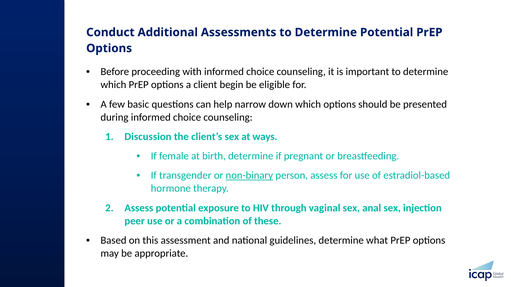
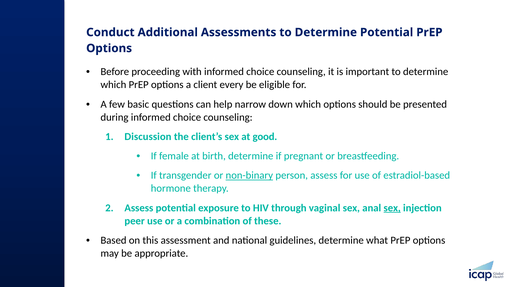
begin: begin -> every (231, 85)
ways: ways -> good (265, 137)
sex underline: none -> present (392, 208)
